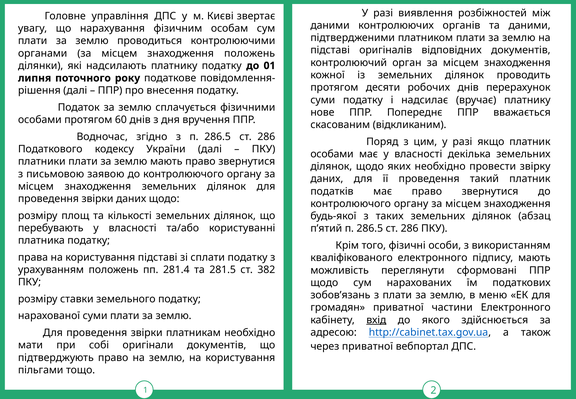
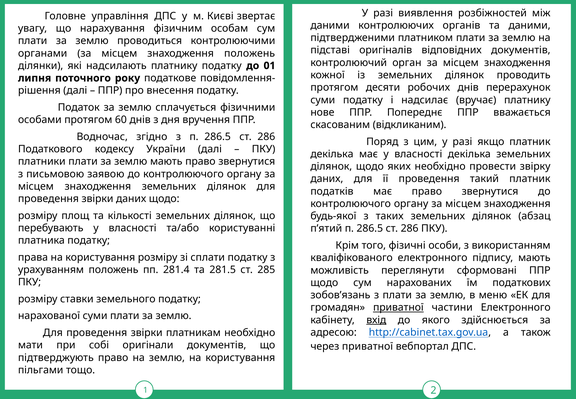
особами: особами -> декілька (332, 154)
користування підставі: підставі -> розміру (158, 257)
382: 382 -> 285 (266, 270)
приватної underline: none -> present (398, 307)
